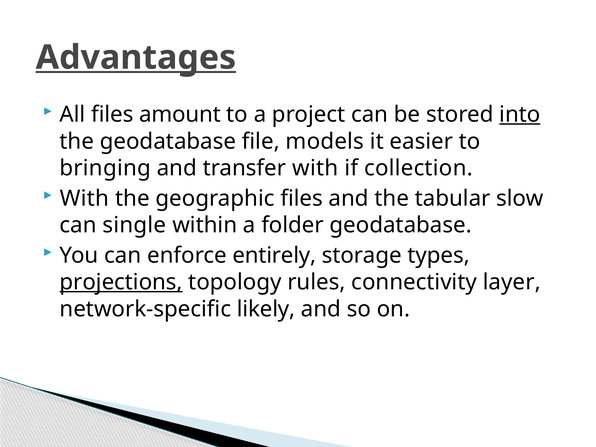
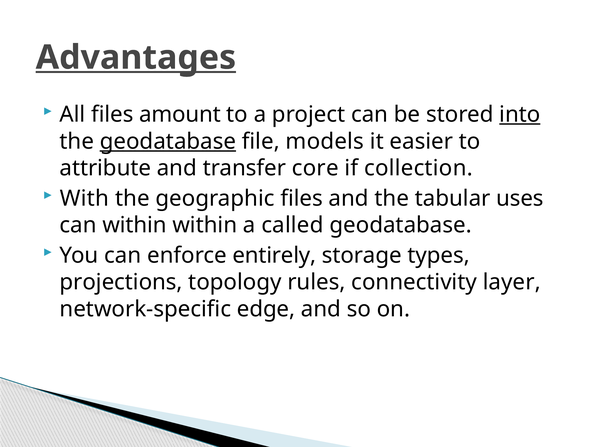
geodatabase underline: none -> present (168, 141)
bringing: bringing -> attribute (105, 168)
transfer with: with -> core (315, 168)
slow: slow -> uses (520, 198)
can single: single -> within (135, 225)
folder: folder -> called (292, 225)
projections underline: present -> none (121, 282)
likely: likely -> edge (266, 309)
